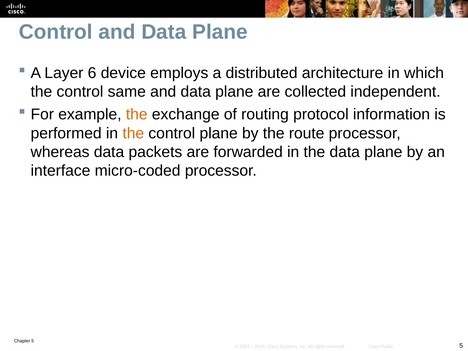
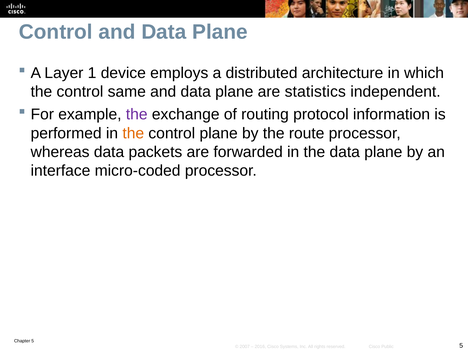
6: 6 -> 1 (92, 73)
collected: collected -> statistics (315, 92)
the colour: orange -> purple (137, 114)
